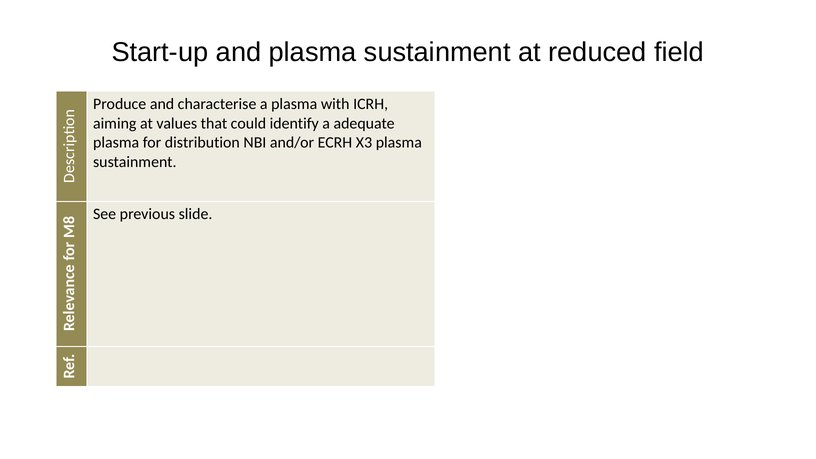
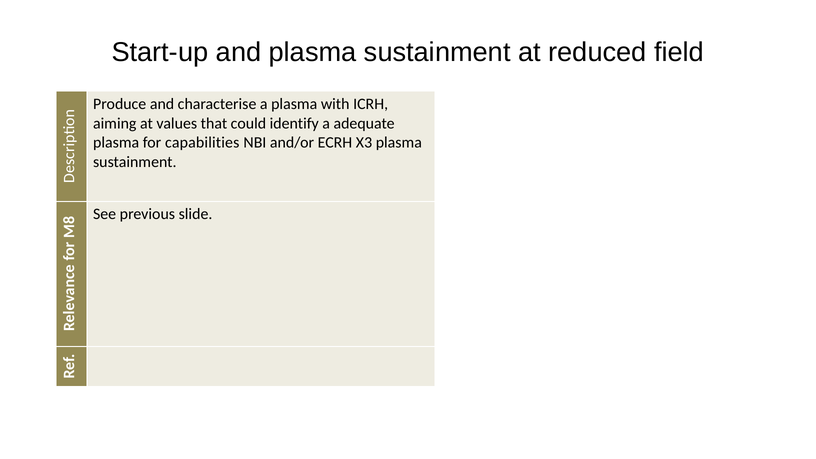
distribution: distribution -> capabilities (202, 143)
